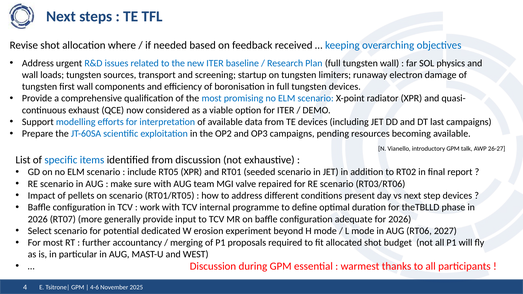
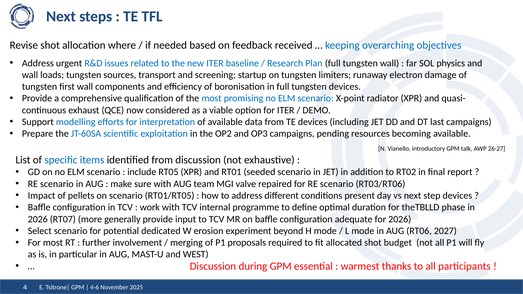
accountancy: accountancy -> involvement (137, 243)
